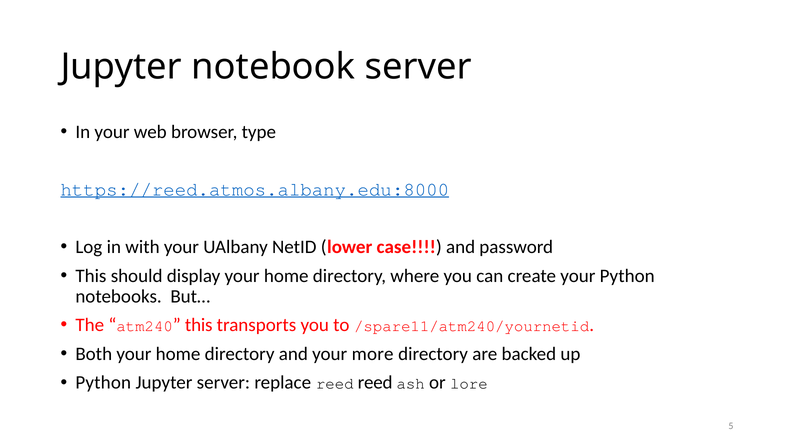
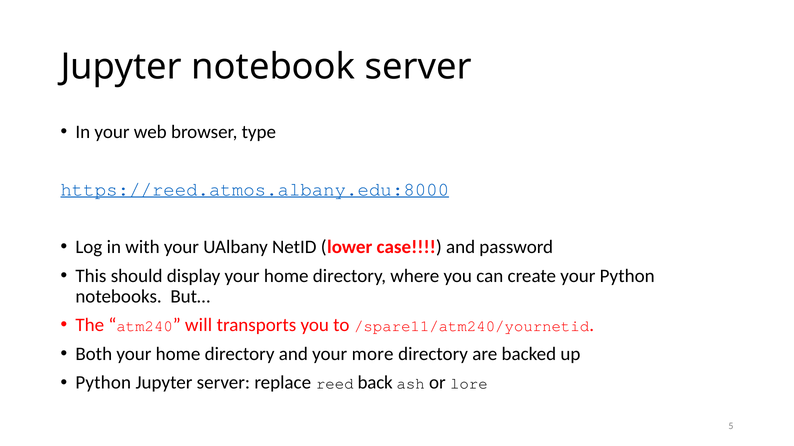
this: this -> will (199, 325)
reed reed: reed -> back (375, 383)
